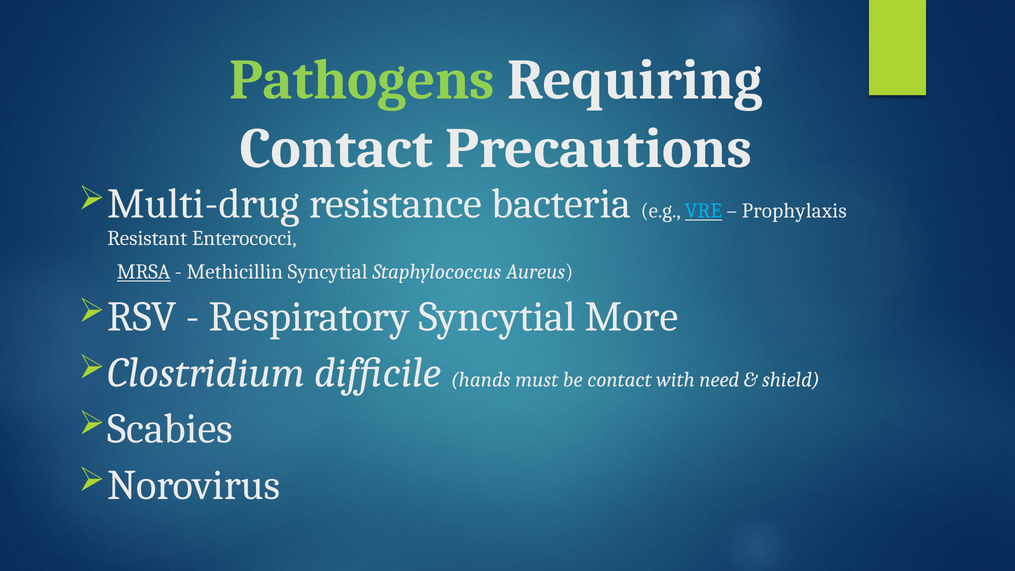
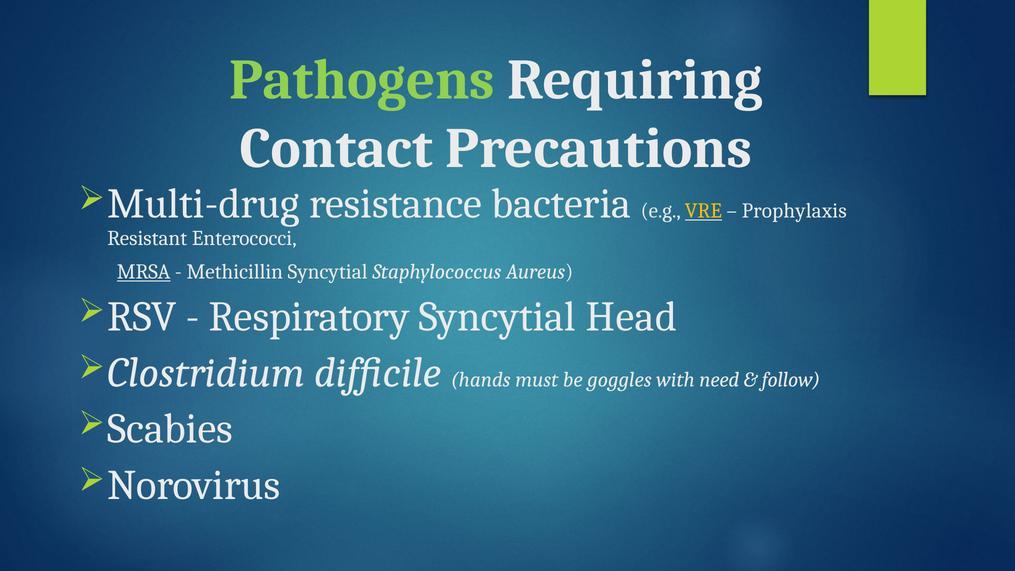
VRE colour: light blue -> yellow (703, 211)
More: More -> Head (631, 317)
be contact: contact -> goggles (619, 380)
shield: shield -> follow (791, 380)
